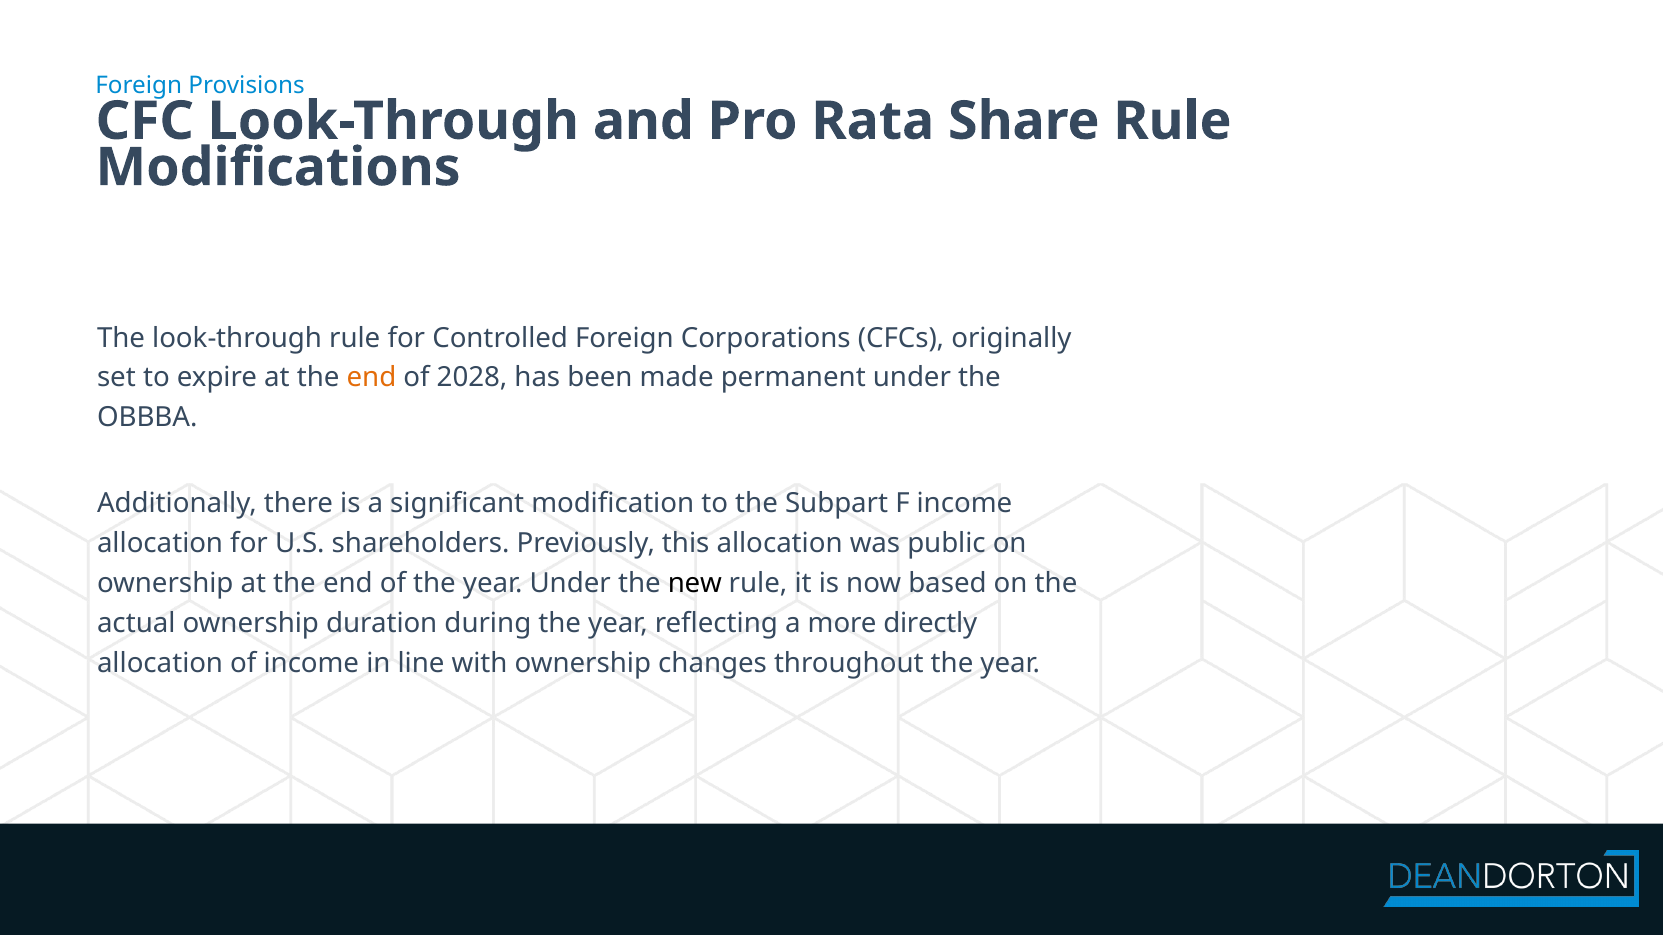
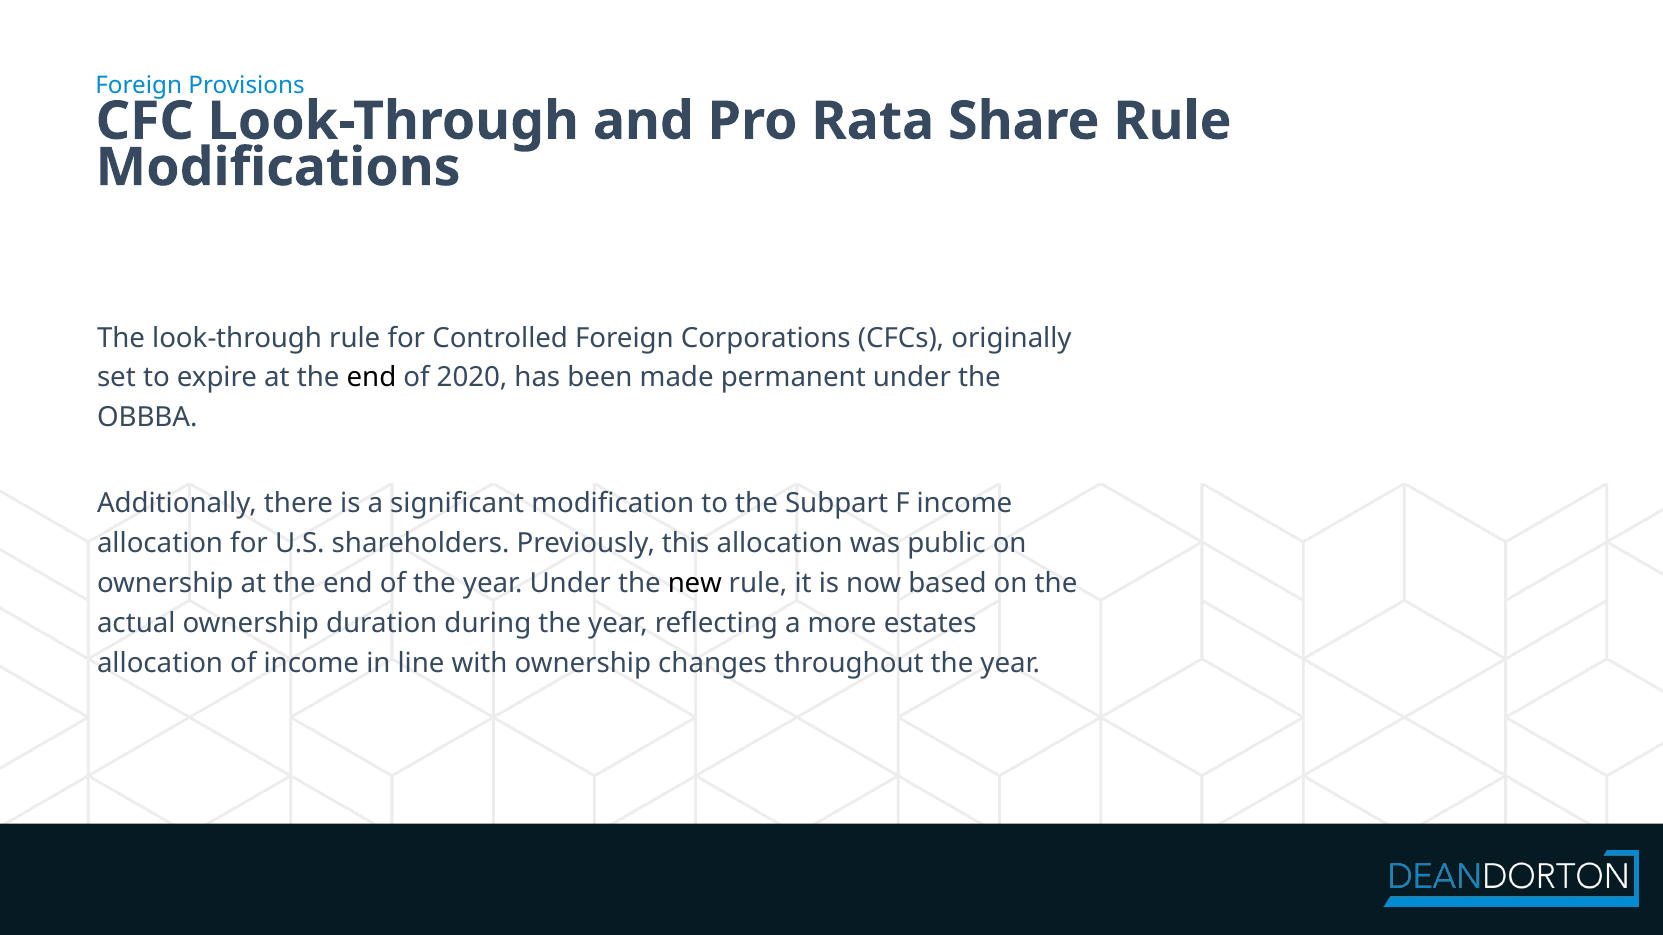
end colour: orange -> black (371, 378)
2028: 2028 -> 2020 (472, 378)
directly: directly -> estates (930, 624)
